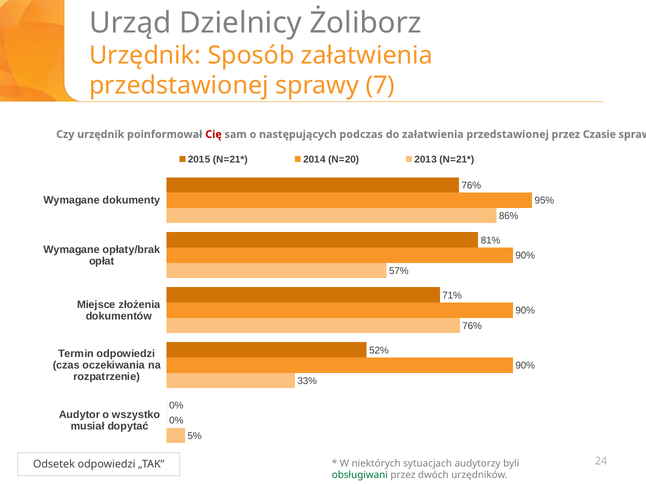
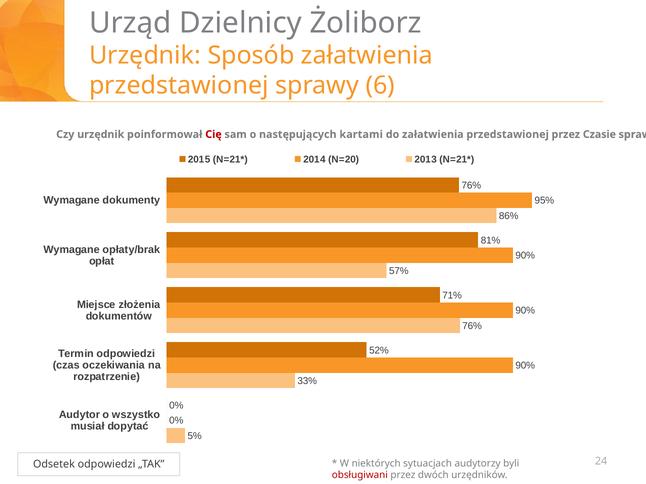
7: 7 -> 6 (380, 86)
podczas: podczas -> kartami (361, 135)
obsługiwani colour: green -> red (360, 476)
